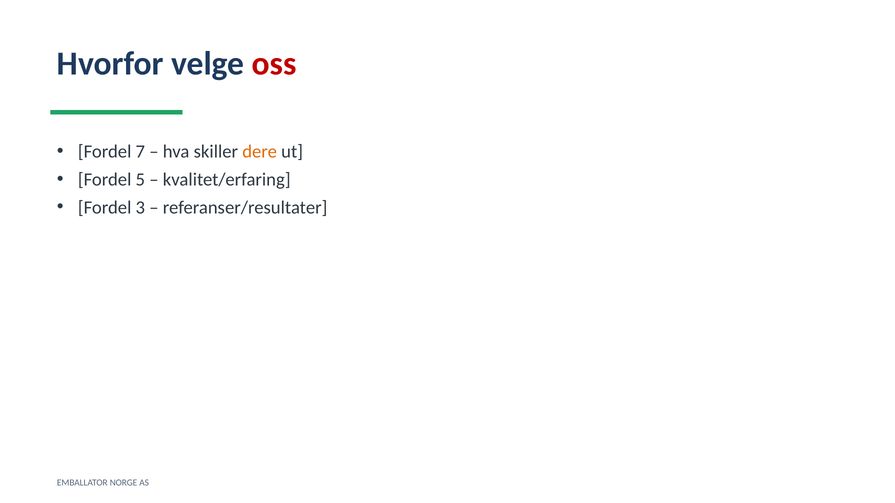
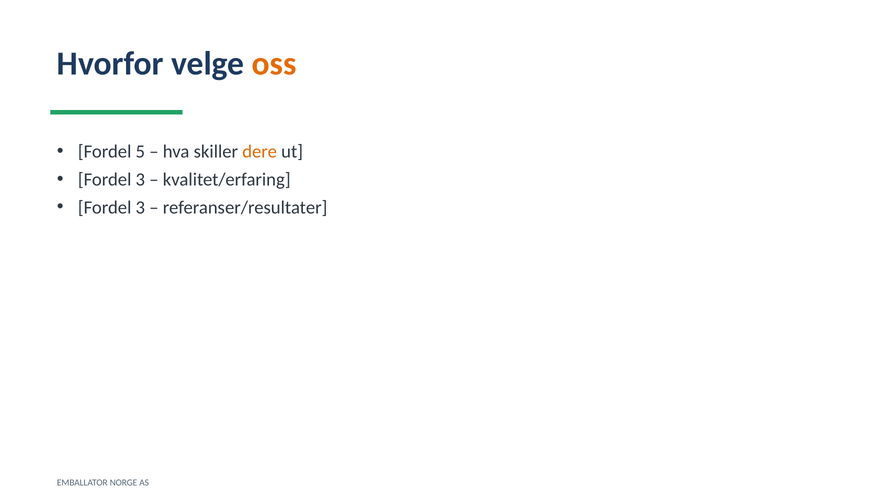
oss colour: red -> orange (274, 64)
7: 7 -> 5 (140, 152)
5: 5 -> 3 (140, 180)
